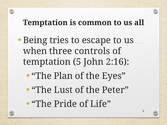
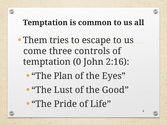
Being: Being -> Them (35, 40)
when: when -> come (35, 51)
5: 5 -> 0 (77, 62)
Peter: Peter -> Good (115, 90)
